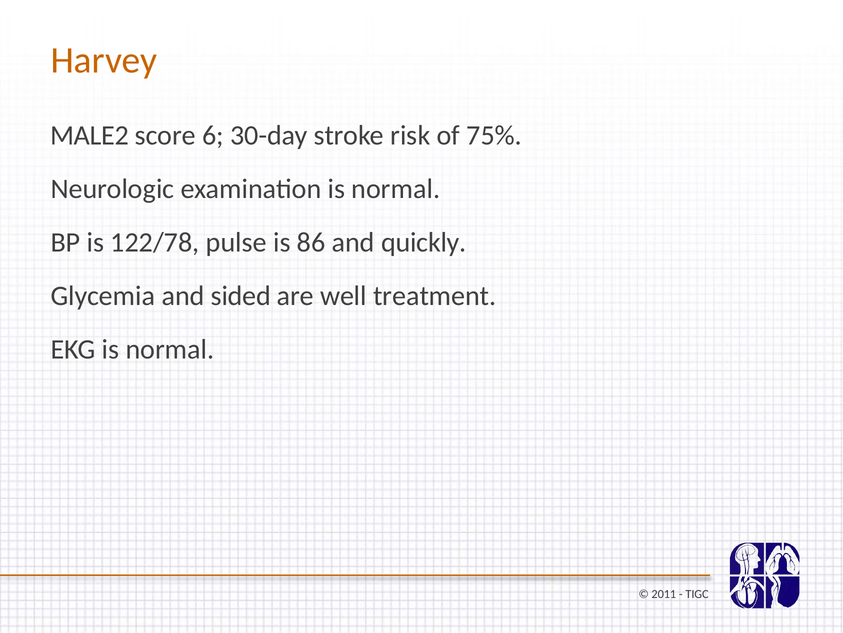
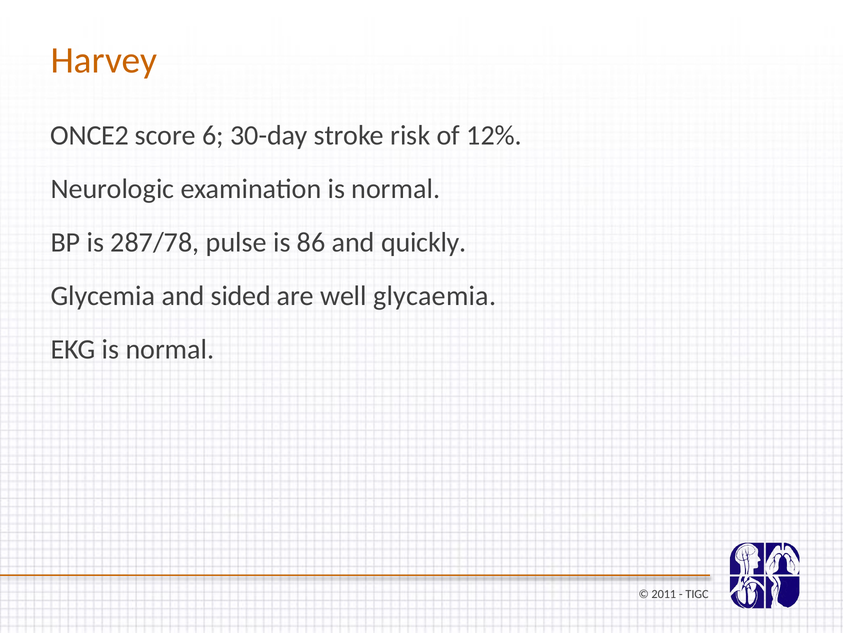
MALE2: MALE2 -> ONCE2 (90, 135)
75%: 75% -> 12% (494, 135)
122/78: 122/78 -> 287/78 (155, 242)
treatment: treatment -> glycaemia (435, 296)
